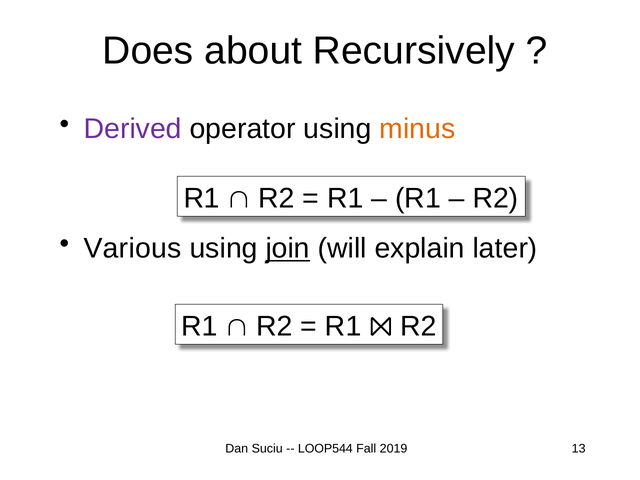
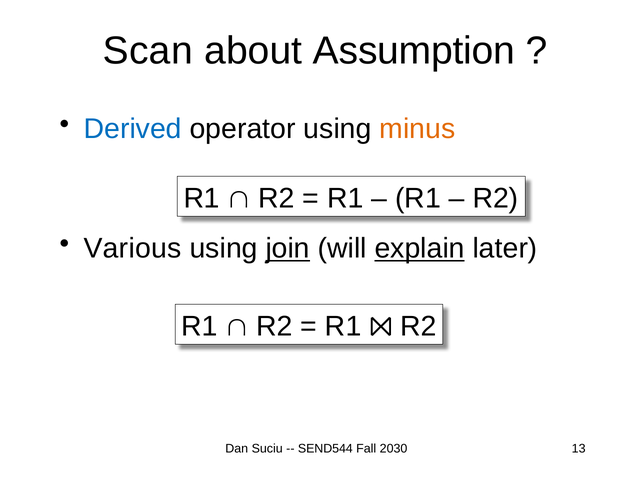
Does: Does -> Scan (148, 51)
Recursively: Recursively -> Assumption (414, 51)
Derived colour: purple -> blue (133, 129)
explain underline: none -> present (420, 248)
LOOP544: LOOP544 -> SEND544 (325, 449)
2019: 2019 -> 2030 (394, 449)
